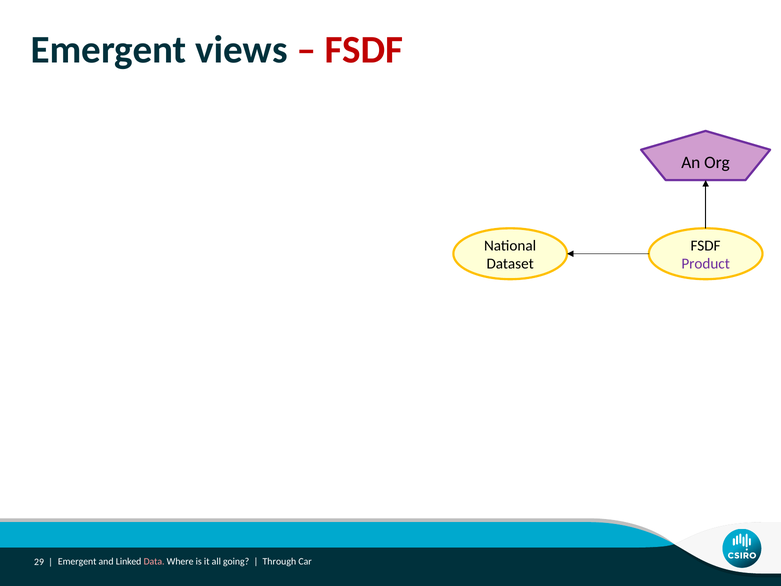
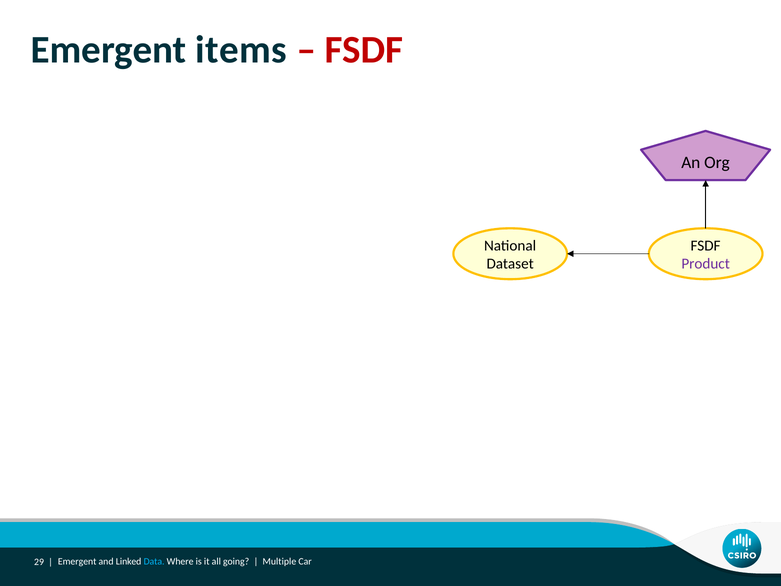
views: views -> items (241, 50)
Data colour: pink -> light blue (154, 561)
Through: Through -> Multiple (279, 561)
